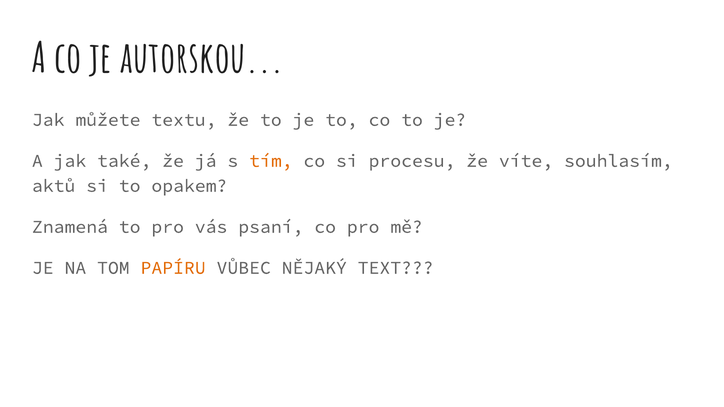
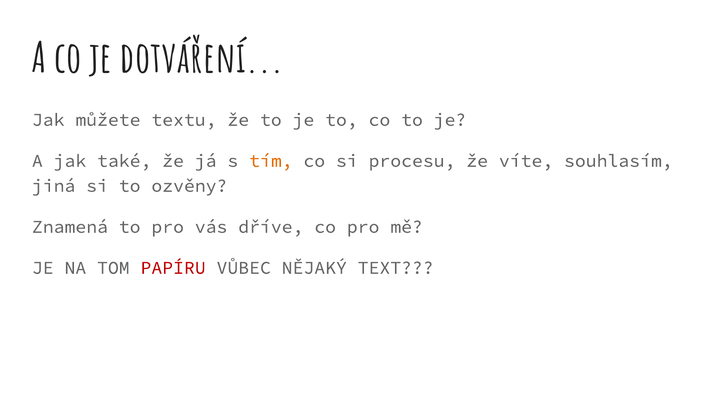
autorskou: autorskou -> dotváření (202, 59)
aktů: aktů -> jiná (54, 186)
opakem: opakem -> ozvěny (189, 186)
psaní: psaní -> dříve (271, 227)
PAPÍRU colour: orange -> red (173, 268)
